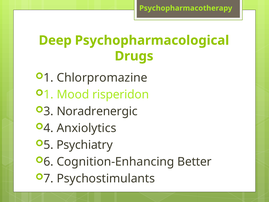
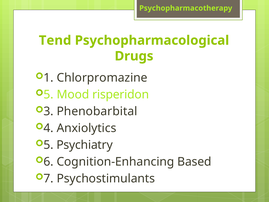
Deep: Deep -> Tend (55, 40)
1: 1 -> 5 (49, 94)
Noradrenergic: Noradrenergic -> Phenobarbital (97, 111)
Better: Better -> Based (194, 161)
